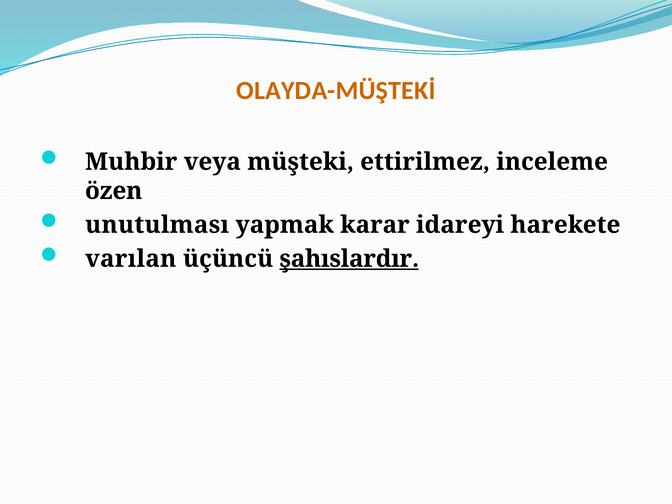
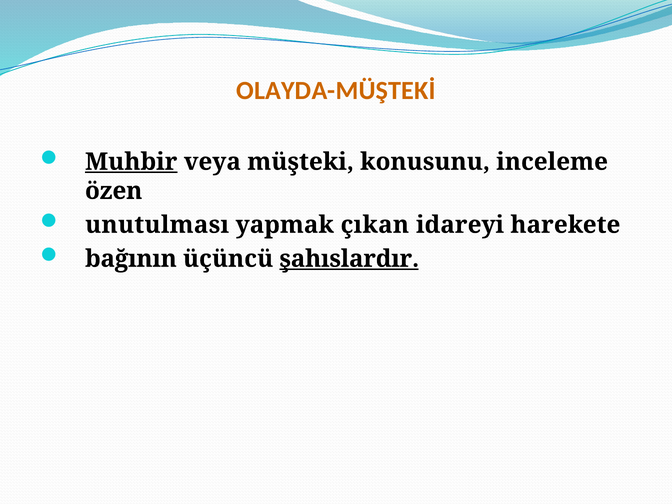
Muhbir underline: none -> present (131, 162)
ettirilmez: ettirilmez -> konusunu (425, 162)
karar: karar -> çıkan (375, 225)
varılan: varılan -> bağının (131, 259)
